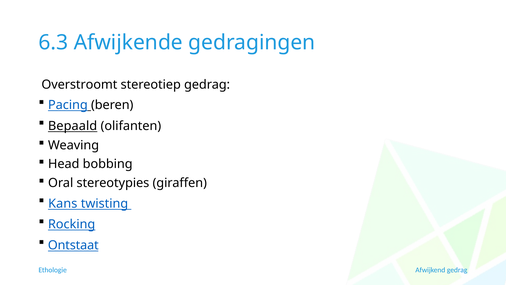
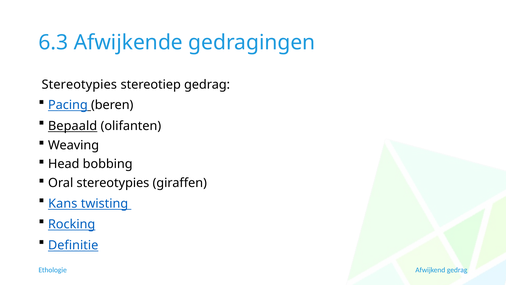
Overstroomt: Overstroomt -> Stereotypies (79, 84)
Ontstaat: Ontstaat -> Definitie (73, 245)
